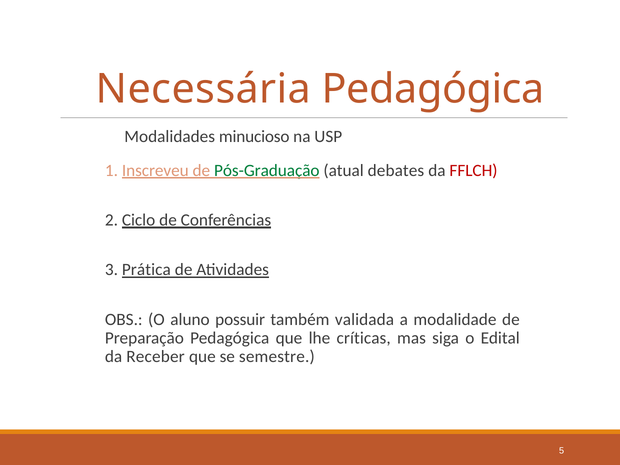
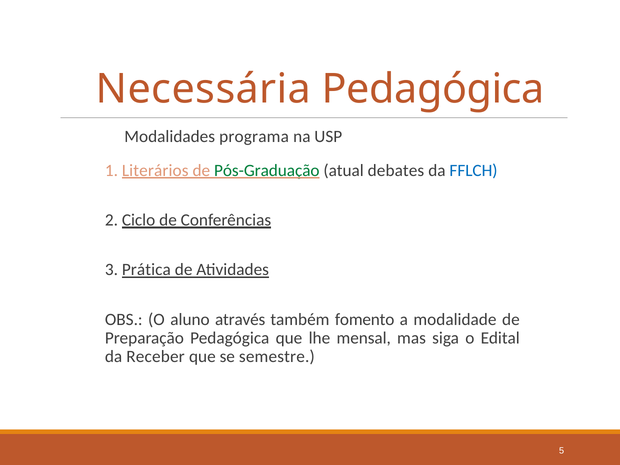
minucioso: minucioso -> programa (254, 136)
Inscreveu: Inscreveu -> Literários (155, 170)
FFLCH colour: red -> blue (474, 170)
possuir: possuir -> através (240, 319)
validada: validada -> fomento (365, 319)
críticas: críticas -> mensal (364, 338)
